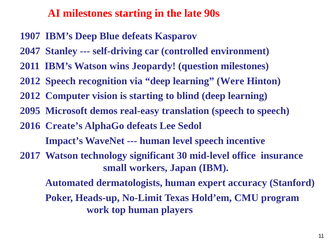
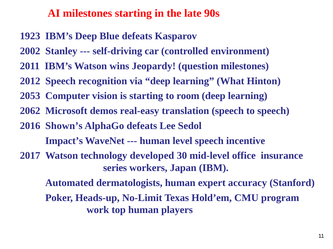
1907: 1907 -> 1923 (30, 36)
2047: 2047 -> 2002 (30, 51)
Were: Were -> What (230, 81)
2012: 2012 -> 2053 (30, 96)
blind: blind -> room (188, 96)
2095: 2095 -> 2062 (30, 111)
Create’s: Create’s -> Shown’s (64, 126)
significant: significant -> developed (152, 156)
small: small -> series (115, 168)
